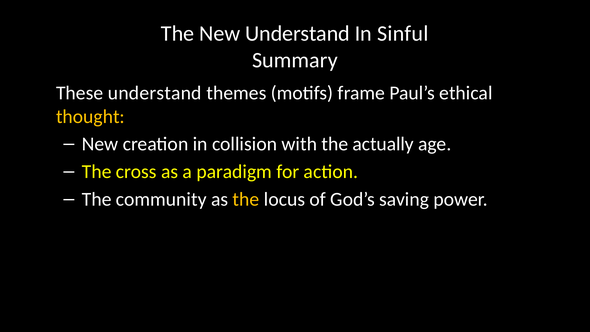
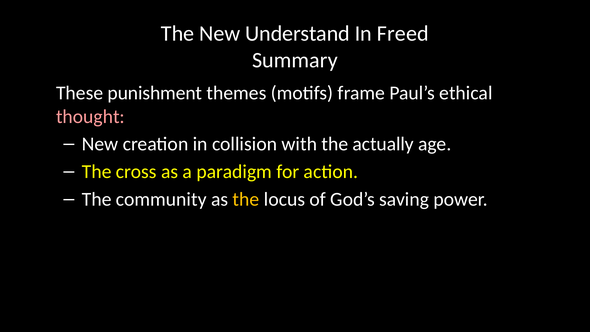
Sinful: Sinful -> Freed (403, 34)
These understand: understand -> punishment (155, 93)
thought colour: yellow -> pink (90, 116)
